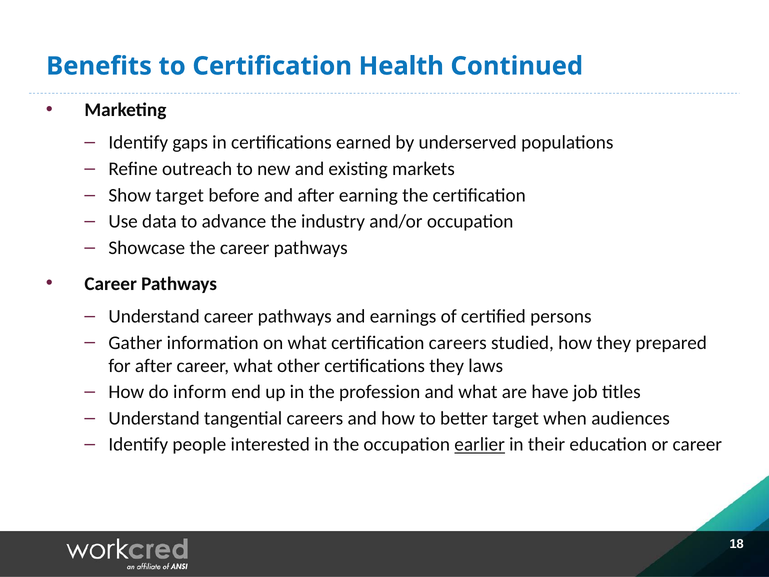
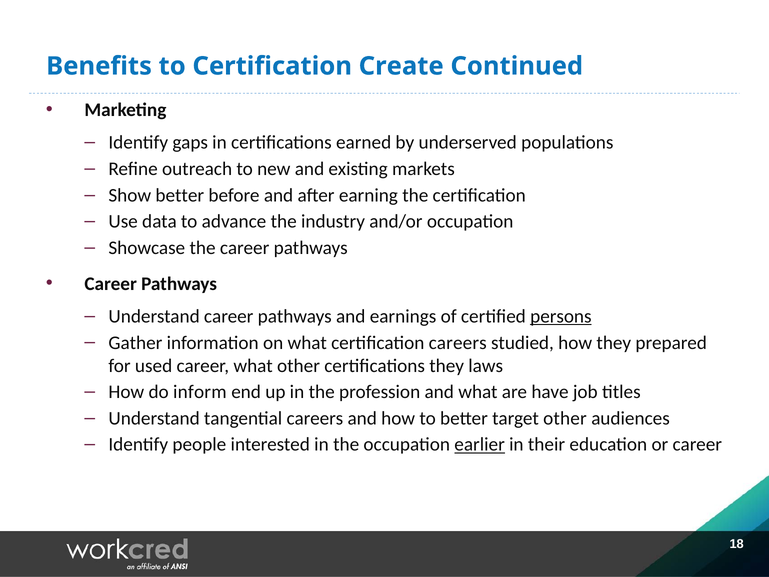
Health: Health -> Create (401, 66)
Show target: target -> better (180, 195)
persons underline: none -> present (561, 316)
for after: after -> used (154, 366)
target when: when -> other (565, 418)
